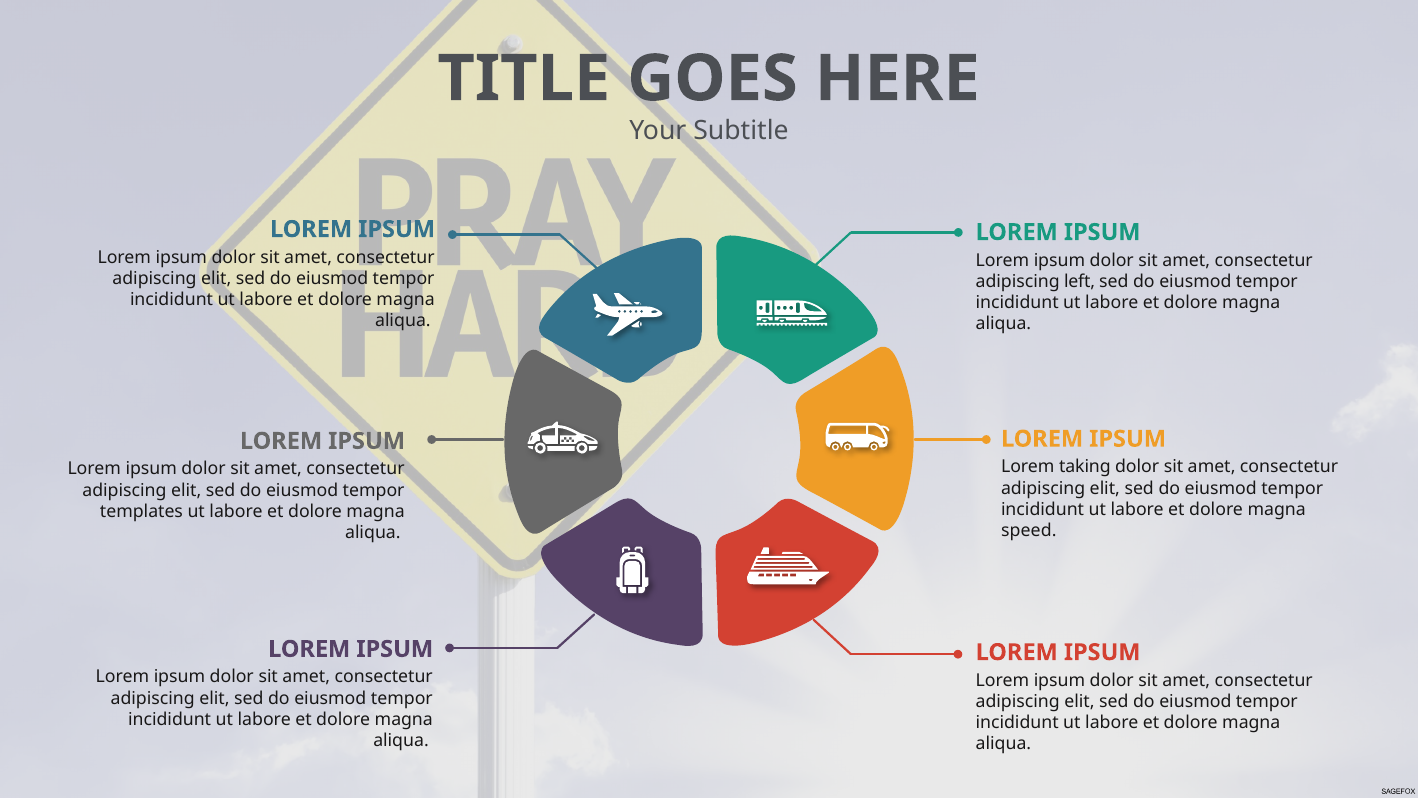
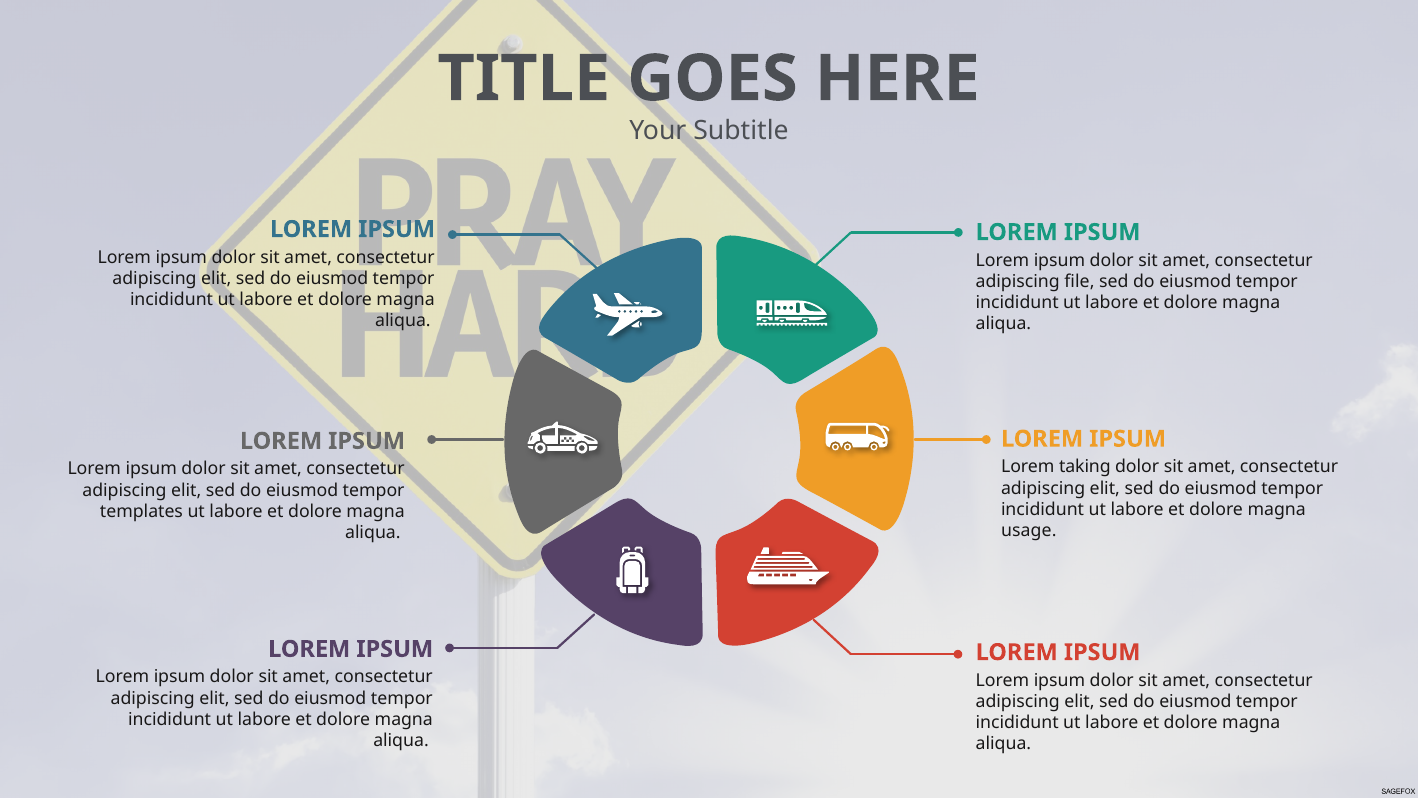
left: left -> file (1079, 281)
speed: speed -> usage (1029, 530)
